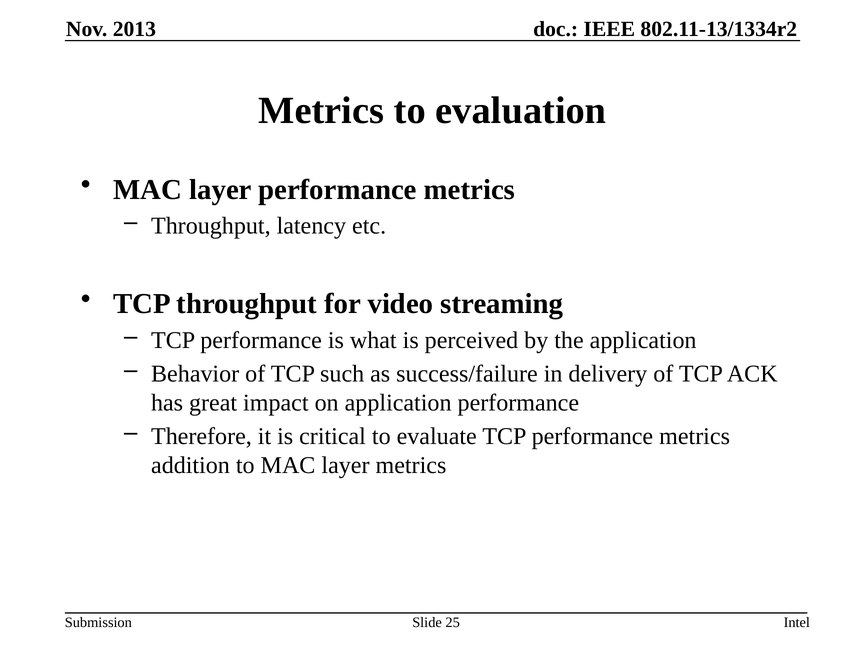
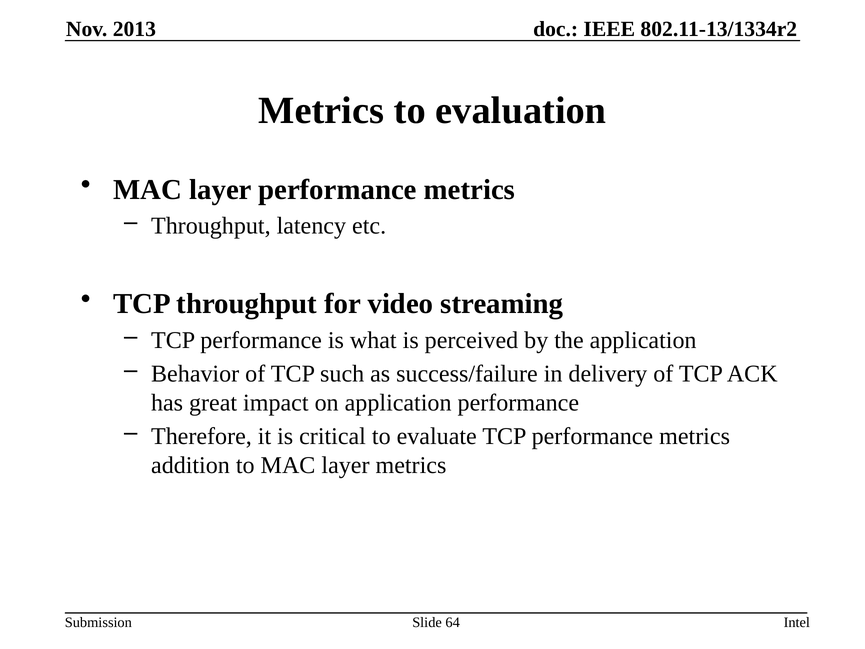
25: 25 -> 64 (453, 622)
